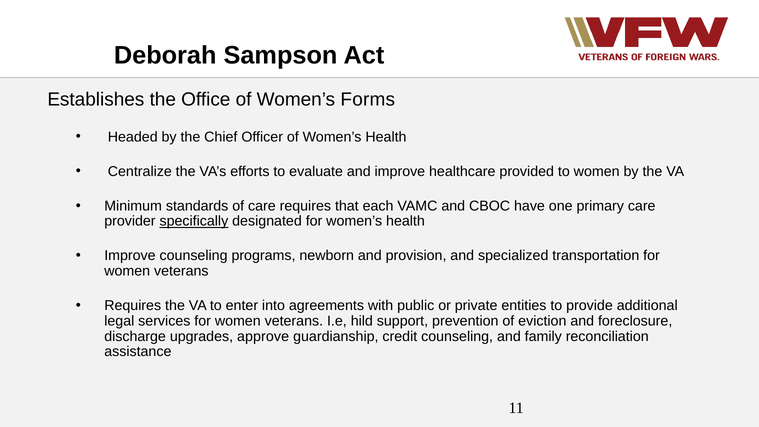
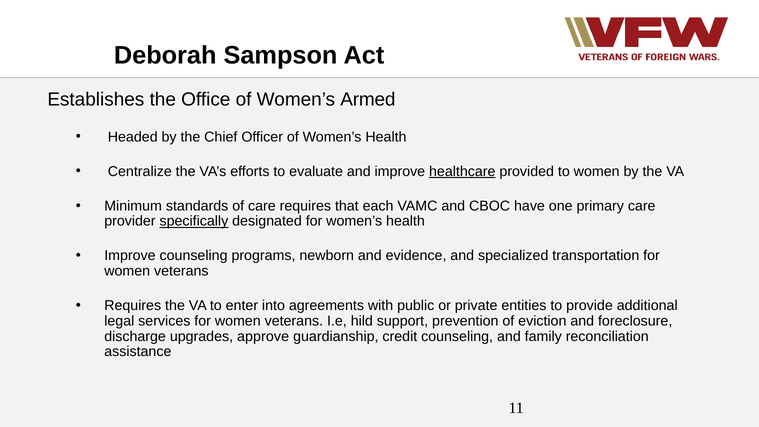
Forms: Forms -> Armed (368, 100)
healthcare underline: none -> present (462, 171)
provision: provision -> evidence (416, 256)
